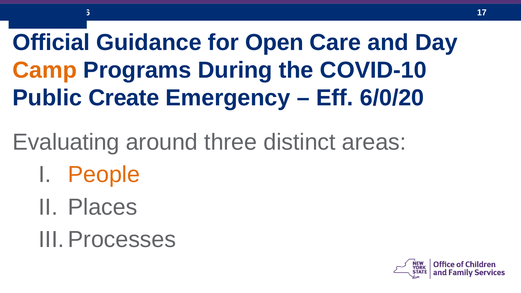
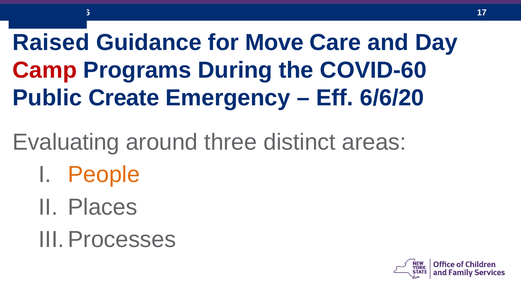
Official: Official -> Raised (51, 42)
Open: Open -> Move (274, 42)
Camp colour: orange -> red (45, 70)
COVID-10: COVID-10 -> COVID-60 (373, 70)
6/0/20: 6/0/20 -> 6/6/20 (392, 98)
